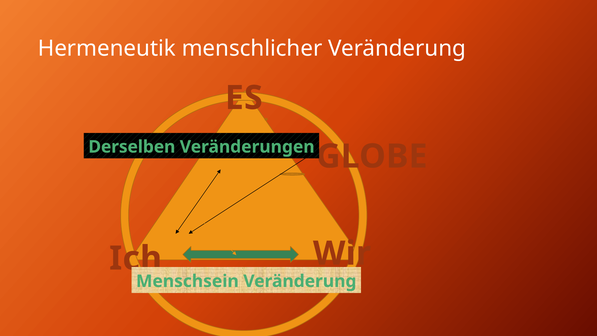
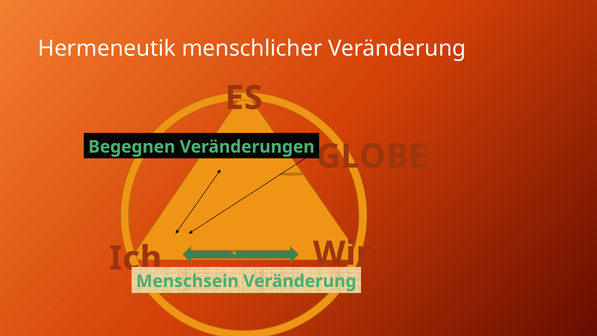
Derselben: Derselben -> Begegnen (132, 147)
